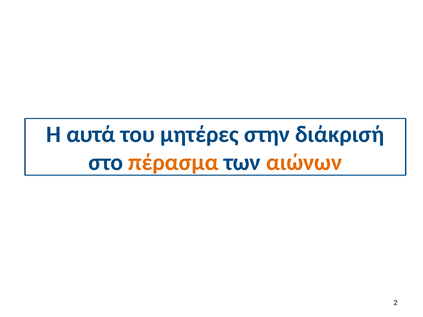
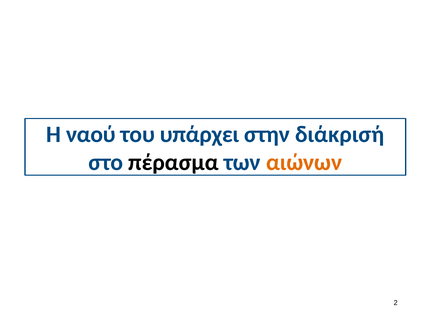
αυτά: αυτά -> ναού (91, 134)
μητέρες: μητέρες -> υπάρχει (200, 134)
πέρασμα colour: orange -> black (173, 163)
